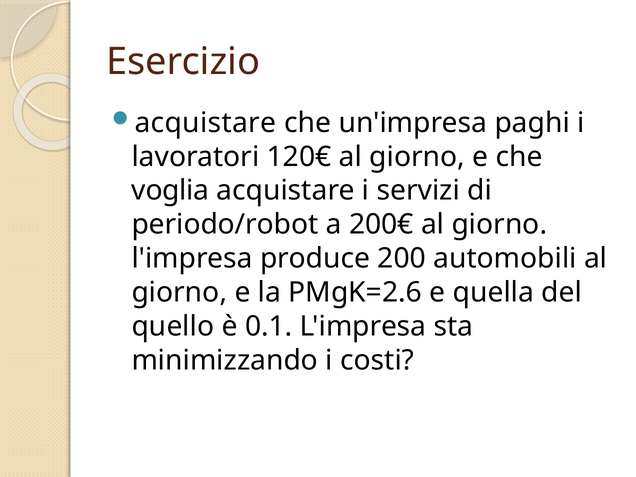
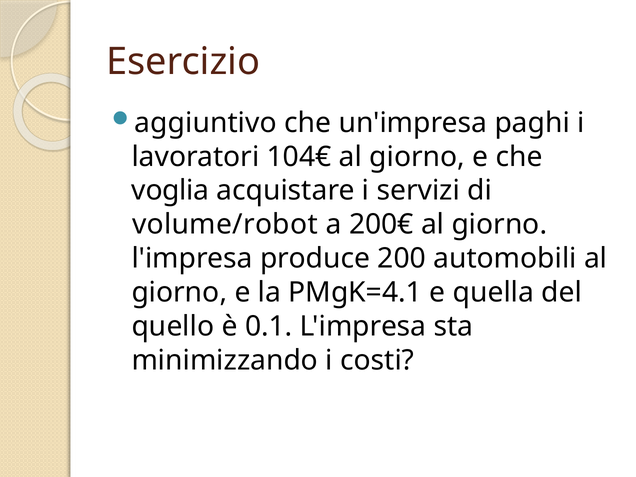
acquistare: acquistare -> aggiuntivo (206, 123)
120€: 120€ -> 104€ (299, 157)
periodo/robot: periodo/robot -> volume/robot (225, 225)
PMgK=2.6: PMgK=2.6 -> PMgK=4.1 (355, 292)
